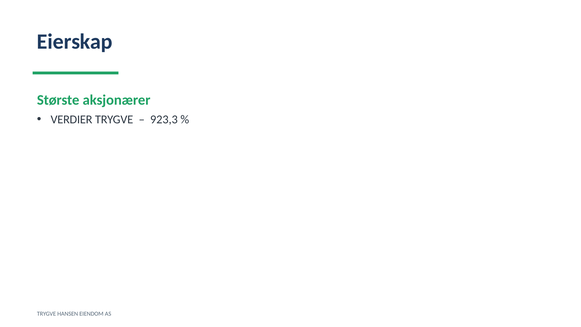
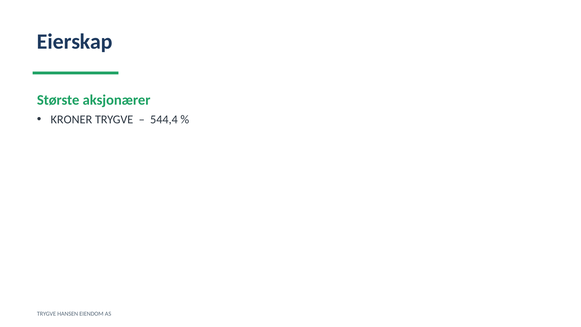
VERDIER: VERDIER -> KRONER (71, 119)
923,3: 923,3 -> 544,4 (164, 119)
